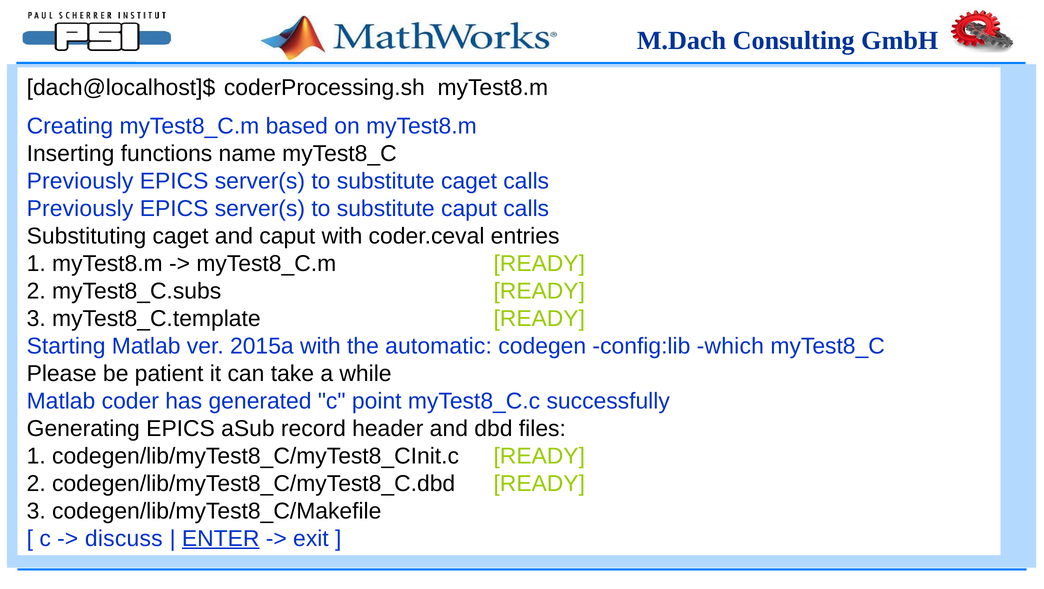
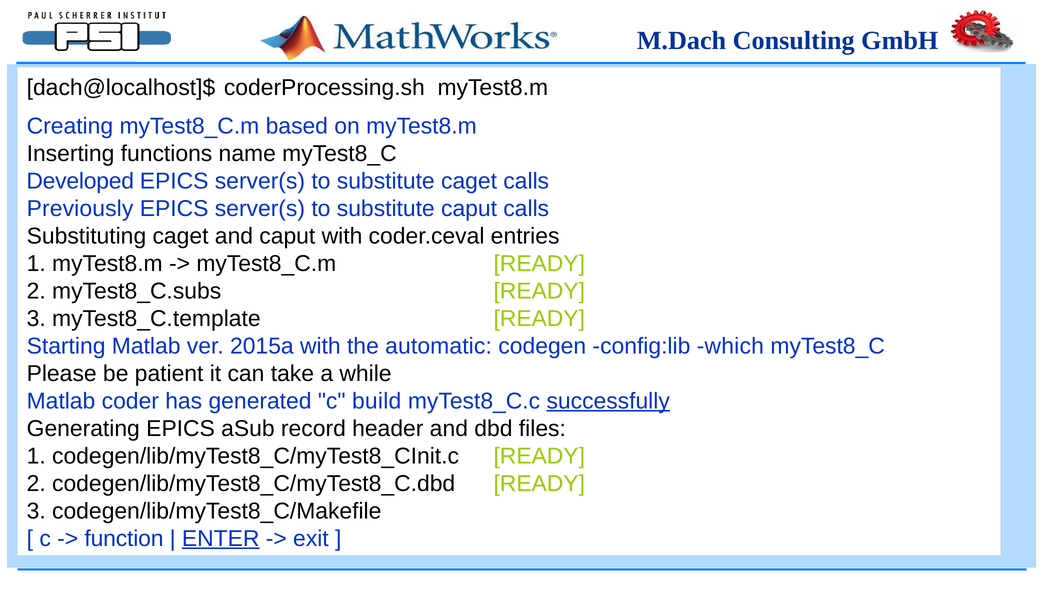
Previously: Previously -> Developed (80, 181)
point: point -> build (377, 401)
successfully underline: none -> present (608, 401)
discuss: discuss -> function (124, 538)
